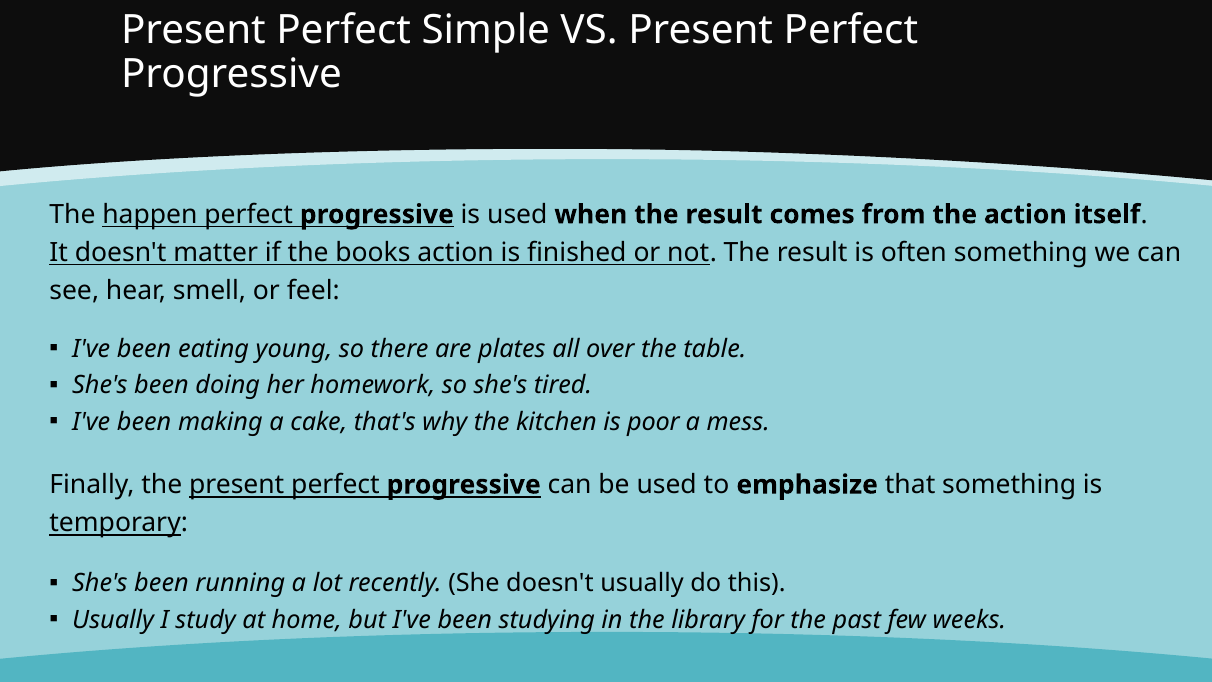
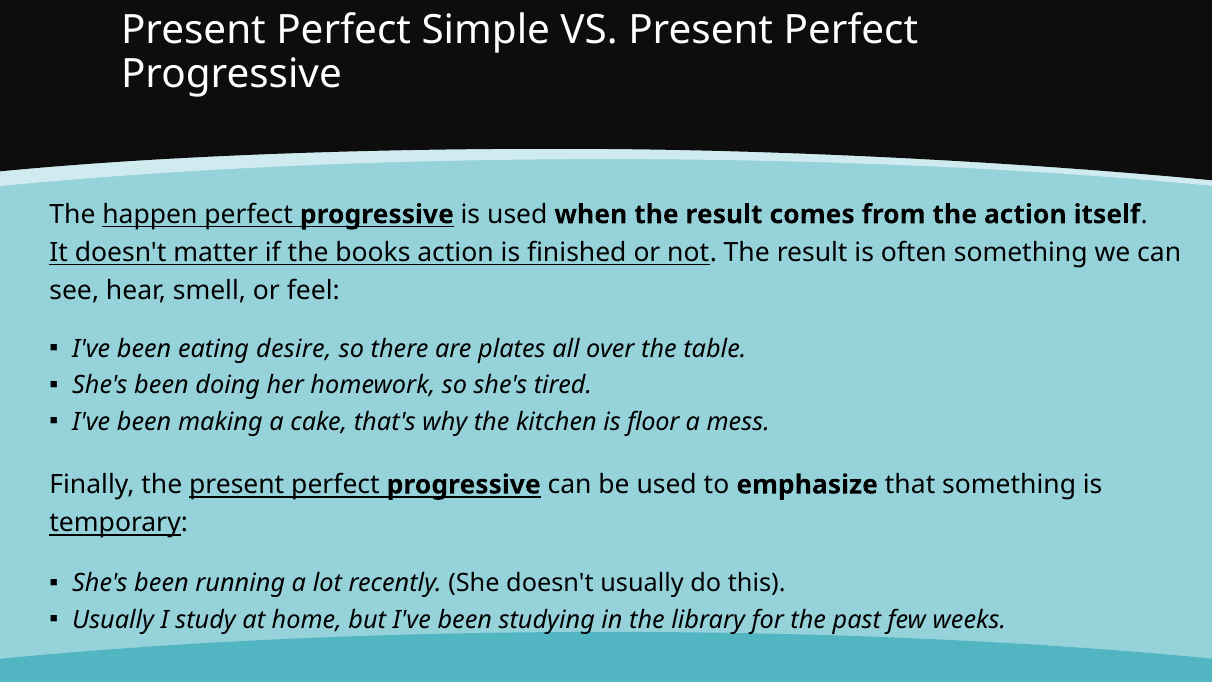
young: young -> desire (294, 349)
poor: poor -> floor (653, 422)
